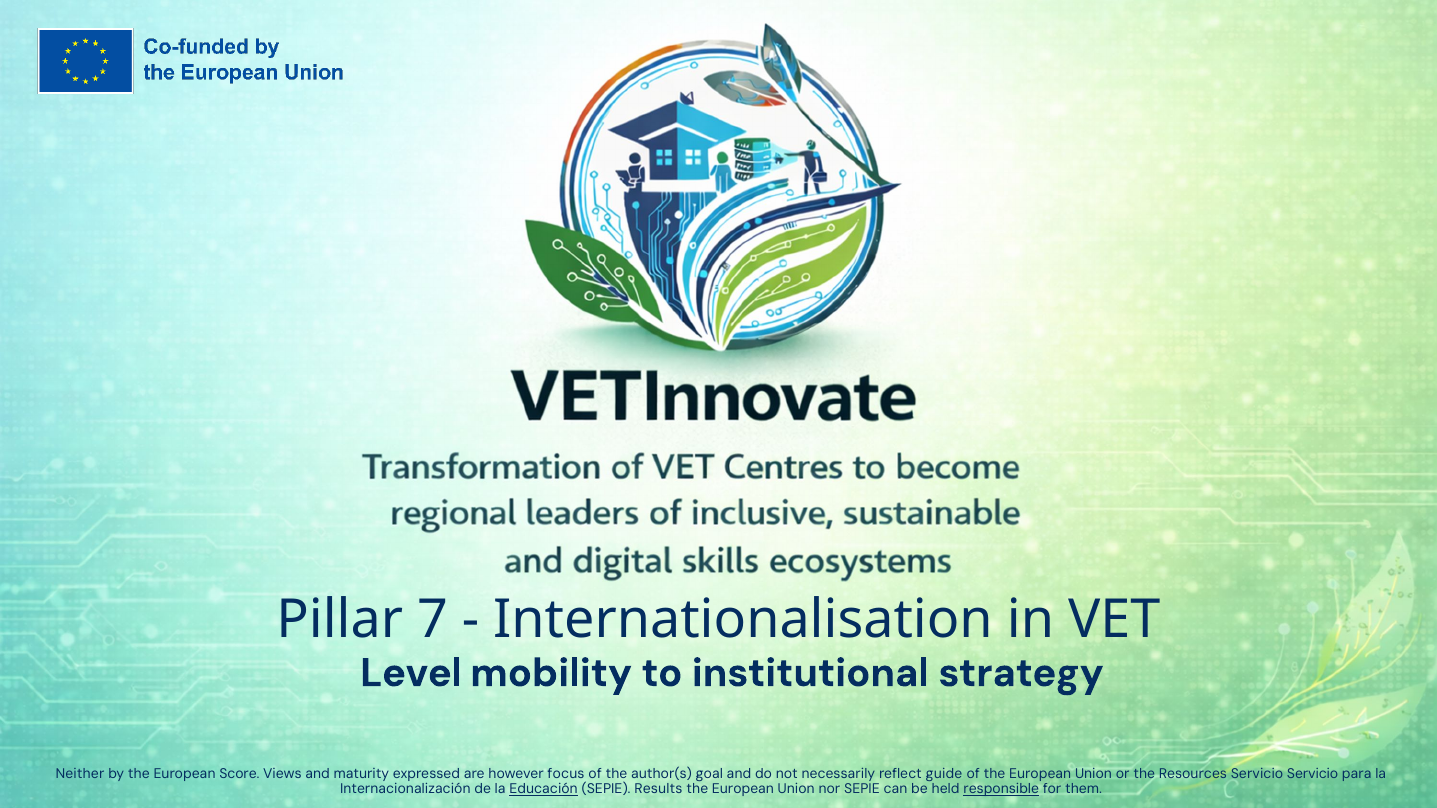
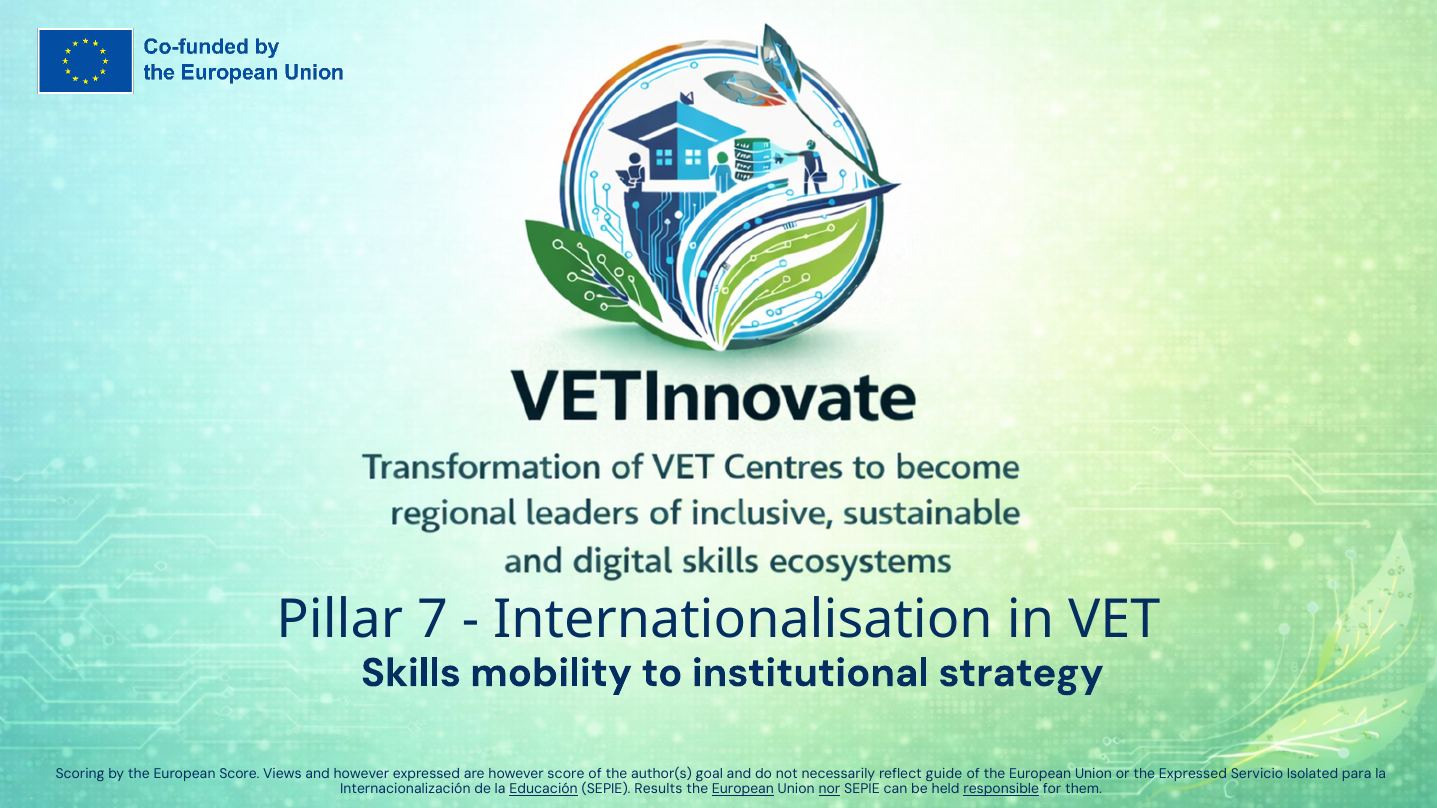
Level: Level -> Skills (411, 673)
Neither: Neither -> Scoring (80, 774)
and maturity: maturity -> however (361, 774)
however focus: focus -> score (566, 774)
the Resources: Resources -> Expressed (1193, 774)
Servicio Servicio: Servicio -> Isolated (1313, 774)
European underline: none -> present (743, 789)
nor underline: none -> present (829, 789)
